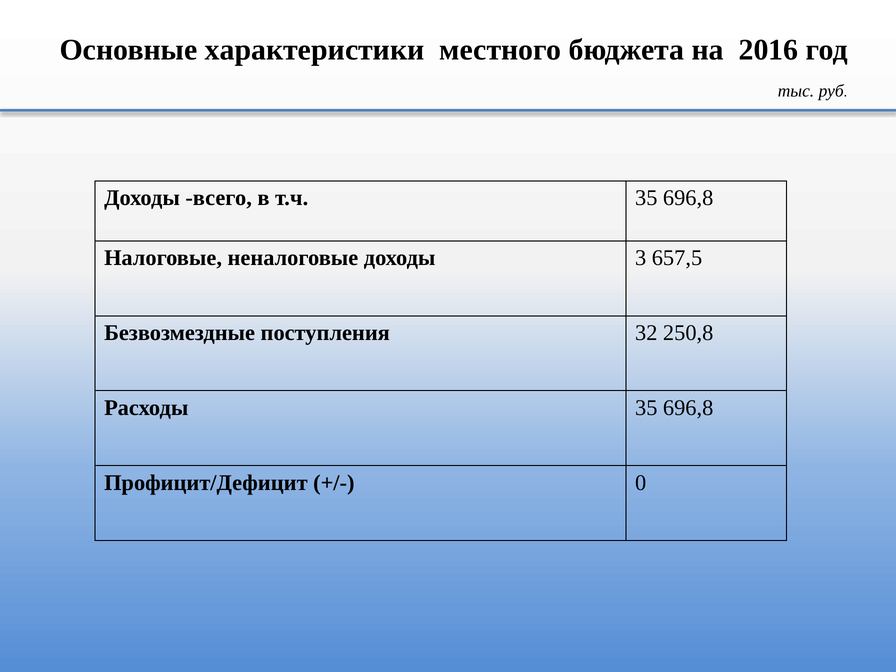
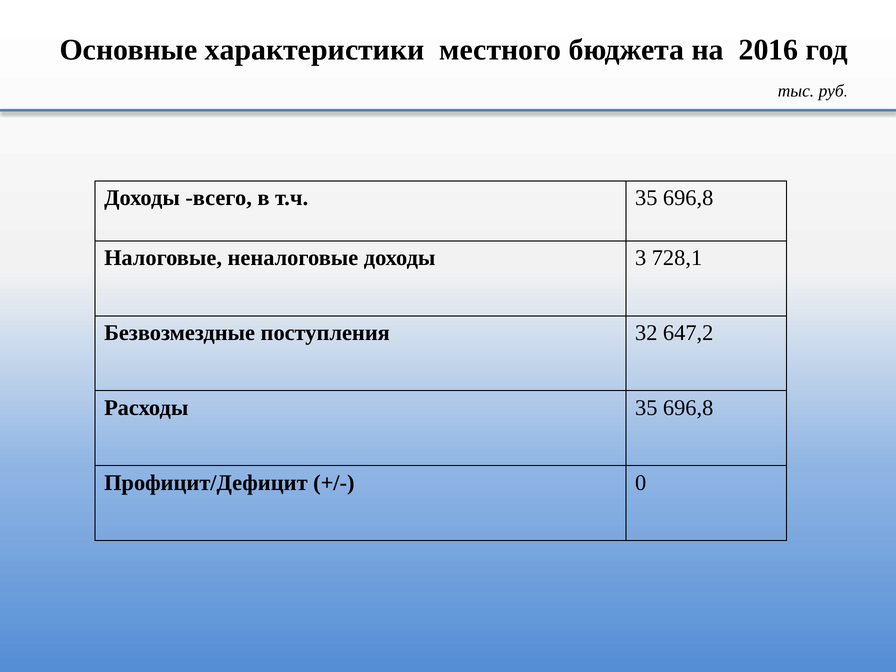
657,5: 657,5 -> 728,1 (677, 258)
250,8: 250,8 -> 647,2 (688, 333)
